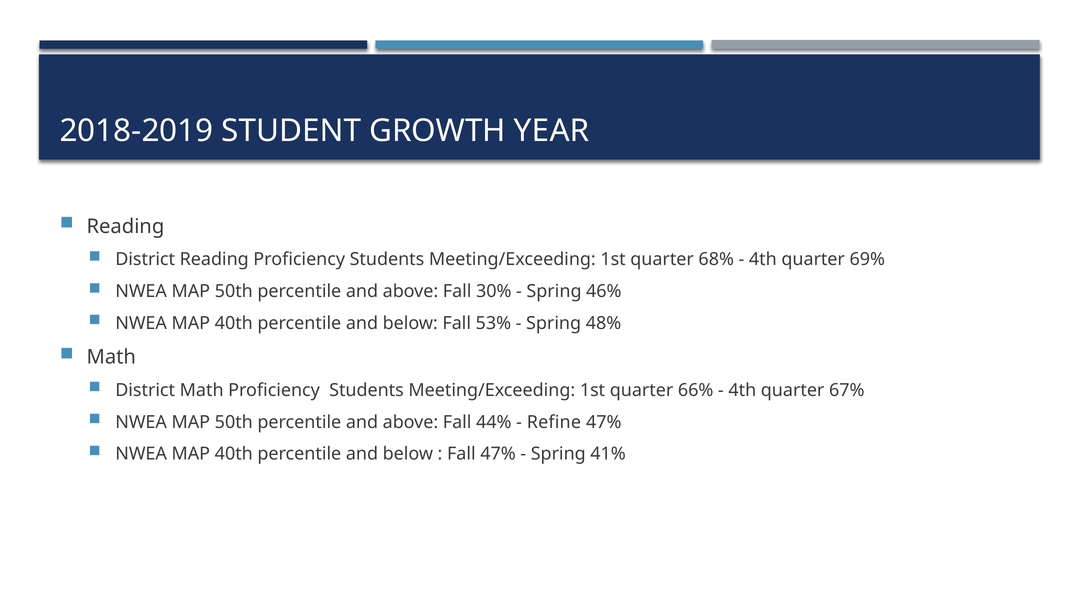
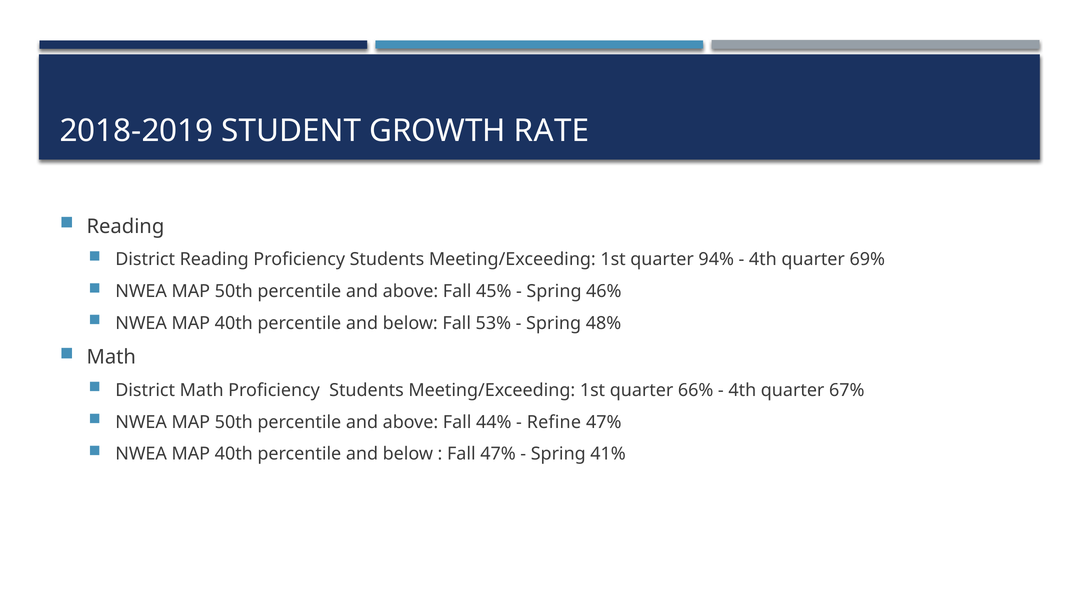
YEAR: YEAR -> RATE (552, 131)
68%: 68% -> 94% (716, 259)
30%: 30% -> 45% (494, 291)
